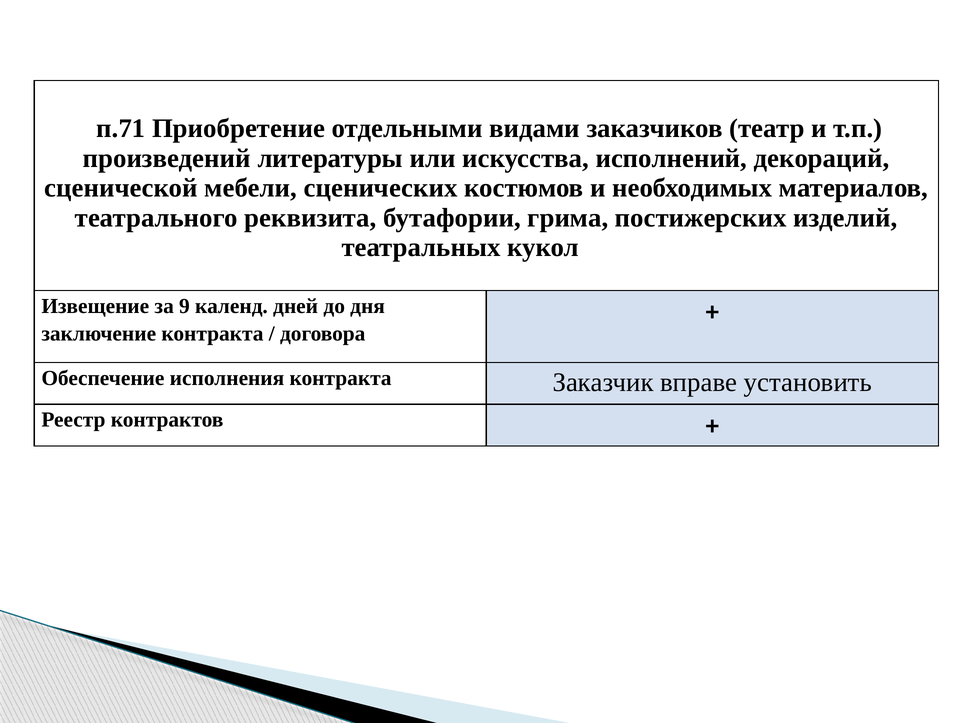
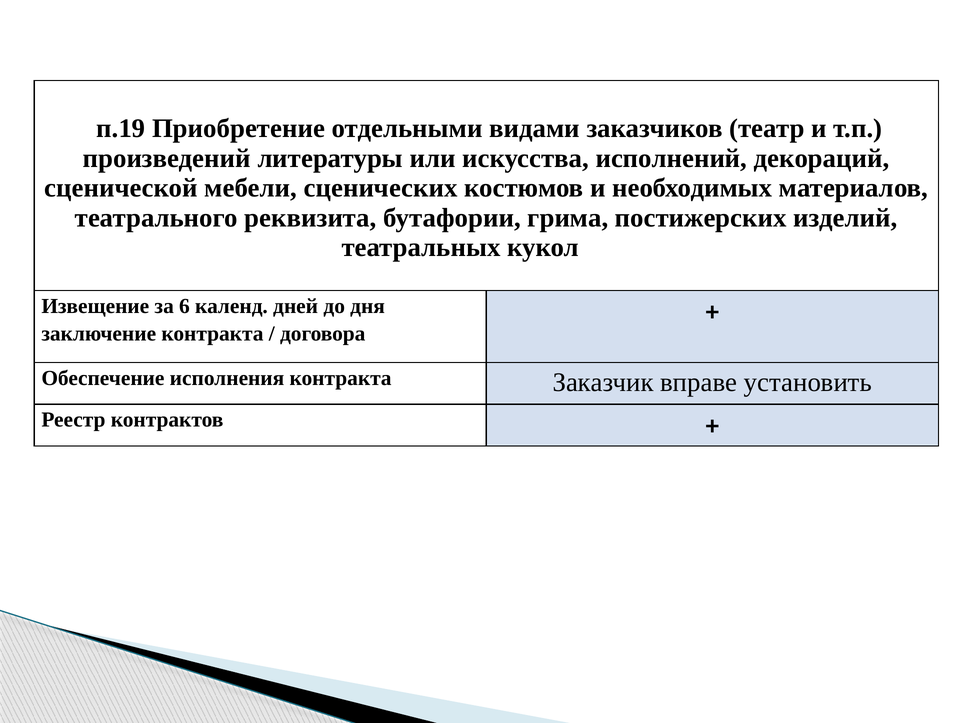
п.71: п.71 -> п.19 (121, 129)
9: 9 -> 6 (184, 306)
